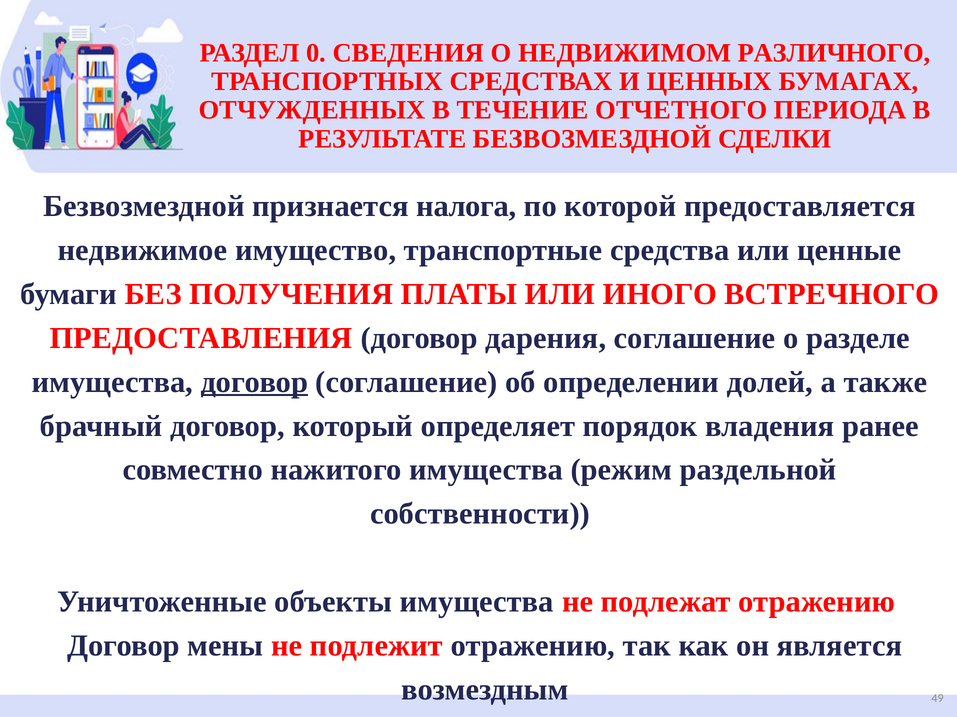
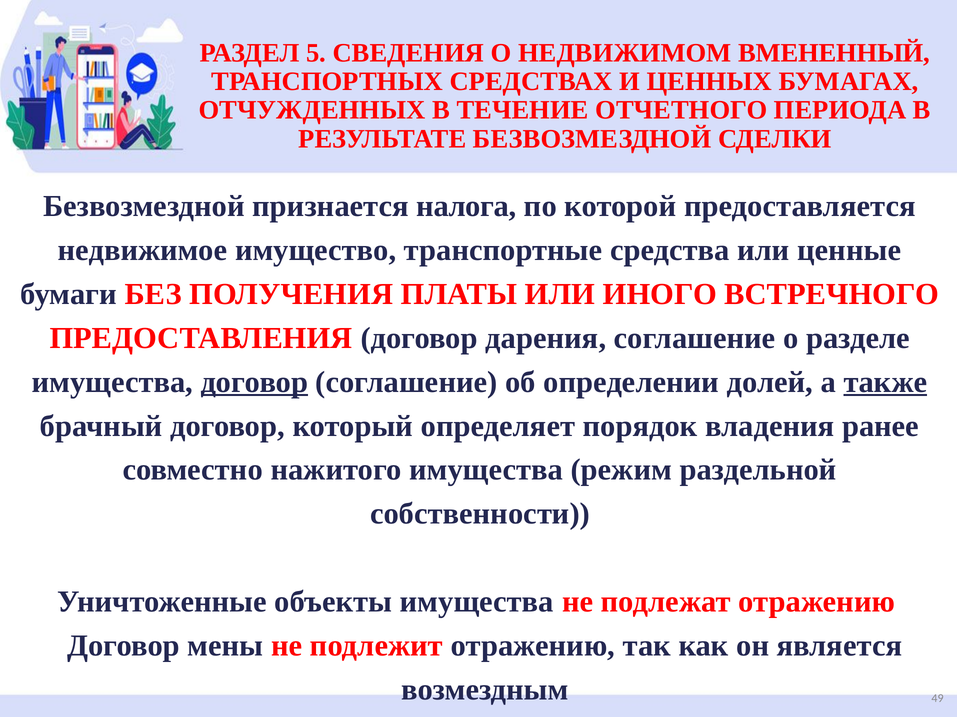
0: 0 -> 5 (316, 53)
РАЗЛИЧНОГО: РАЗЛИЧНОГО -> ВМЕНЕННЫЙ (834, 53)
также underline: none -> present (885, 382)
